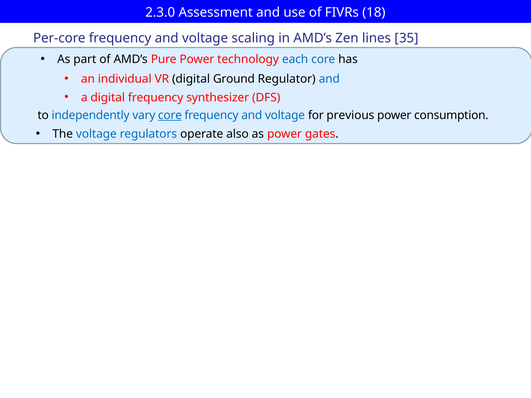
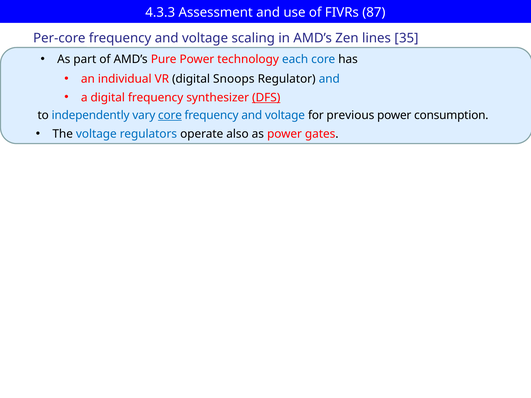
2.3.0: 2.3.0 -> 4.3.3 (160, 12)
18: 18 -> 87 (374, 12)
Ground: Ground -> Snoops (234, 79)
DFS underline: none -> present (266, 98)
